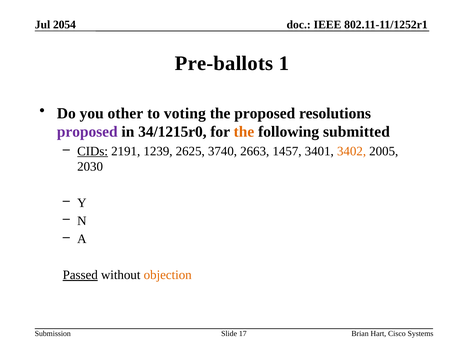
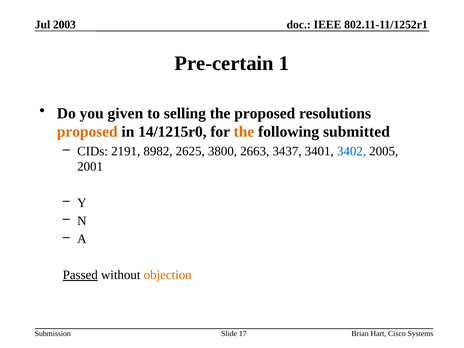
2054: 2054 -> 2003 (64, 25)
Pre-ballots: Pre-ballots -> Pre-certain (224, 63)
other: other -> given (125, 113)
voting: voting -> selling (185, 113)
proposed colour: purple -> orange (87, 132)
34/1215r0: 34/1215r0 -> 14/1215r0 (172, 132)
CIDs underline: present -> none (93, 151)
1239: 1239 -> 8982 (158, 151)
3740: 3740 -> 3800 (223, 151)
1457: 1457 -> 3437 (287, 151)
3402 colour: orange -> blue (352, 151)
2030: 2030 -> 2001 (90, 167)
